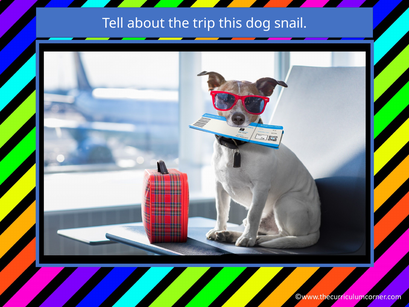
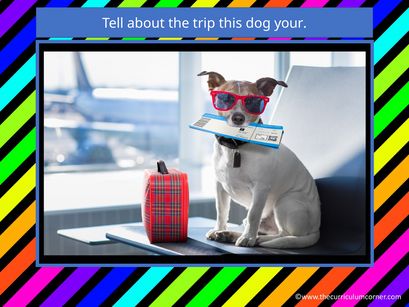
snail: snail -> your (291, 23)
